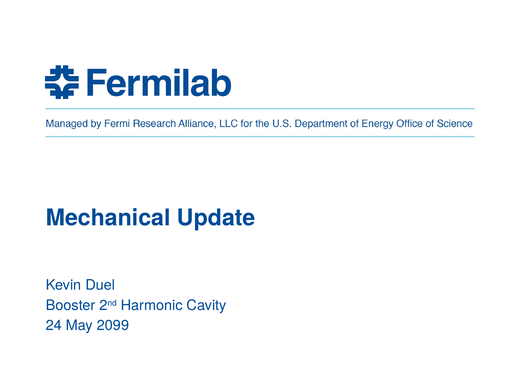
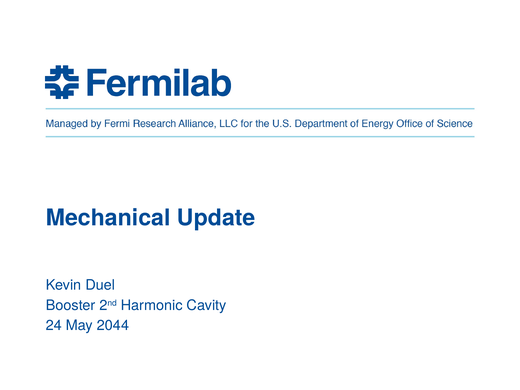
2099: 2099 -> 2044 (113, 325)
